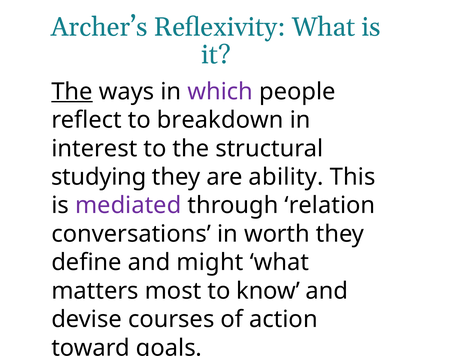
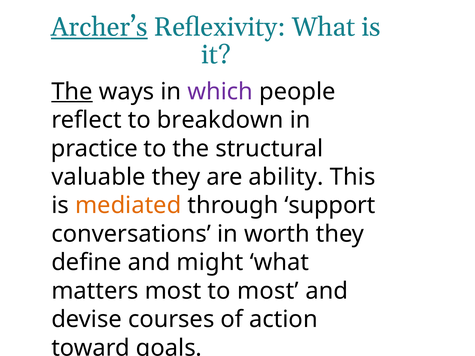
Archer’s underline: none -> present (99, 27)
interest: interest -> practice (94, 149)
studying: studying -> valuable (99, 177)
mediated colour: purple -> orange (128, 206)
relation: relation -> support (330, 206)
to know: know -> most (268, 291)
